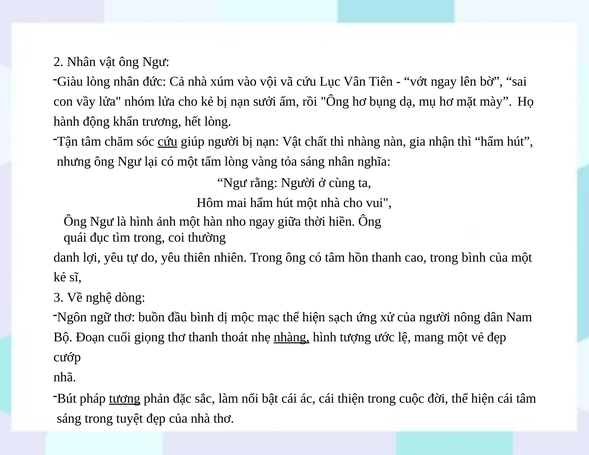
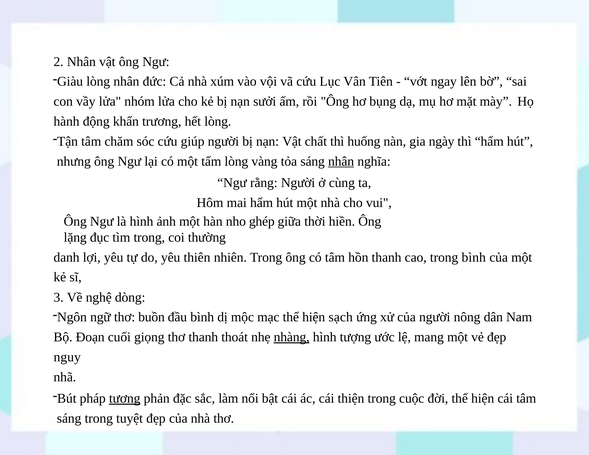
cứu underline: present -> none (168, 141)
thì nhàng: nhàng -> huống (364, 141)
nhận: nhận -> ngày (442, 141)
nhân underline: none -> present (341, 161)
nho ngay: ngay -> ghép (262, 221)
quái: quái -> lặng (75, 237)
cướp: cướp -> nguy (67, 357)
